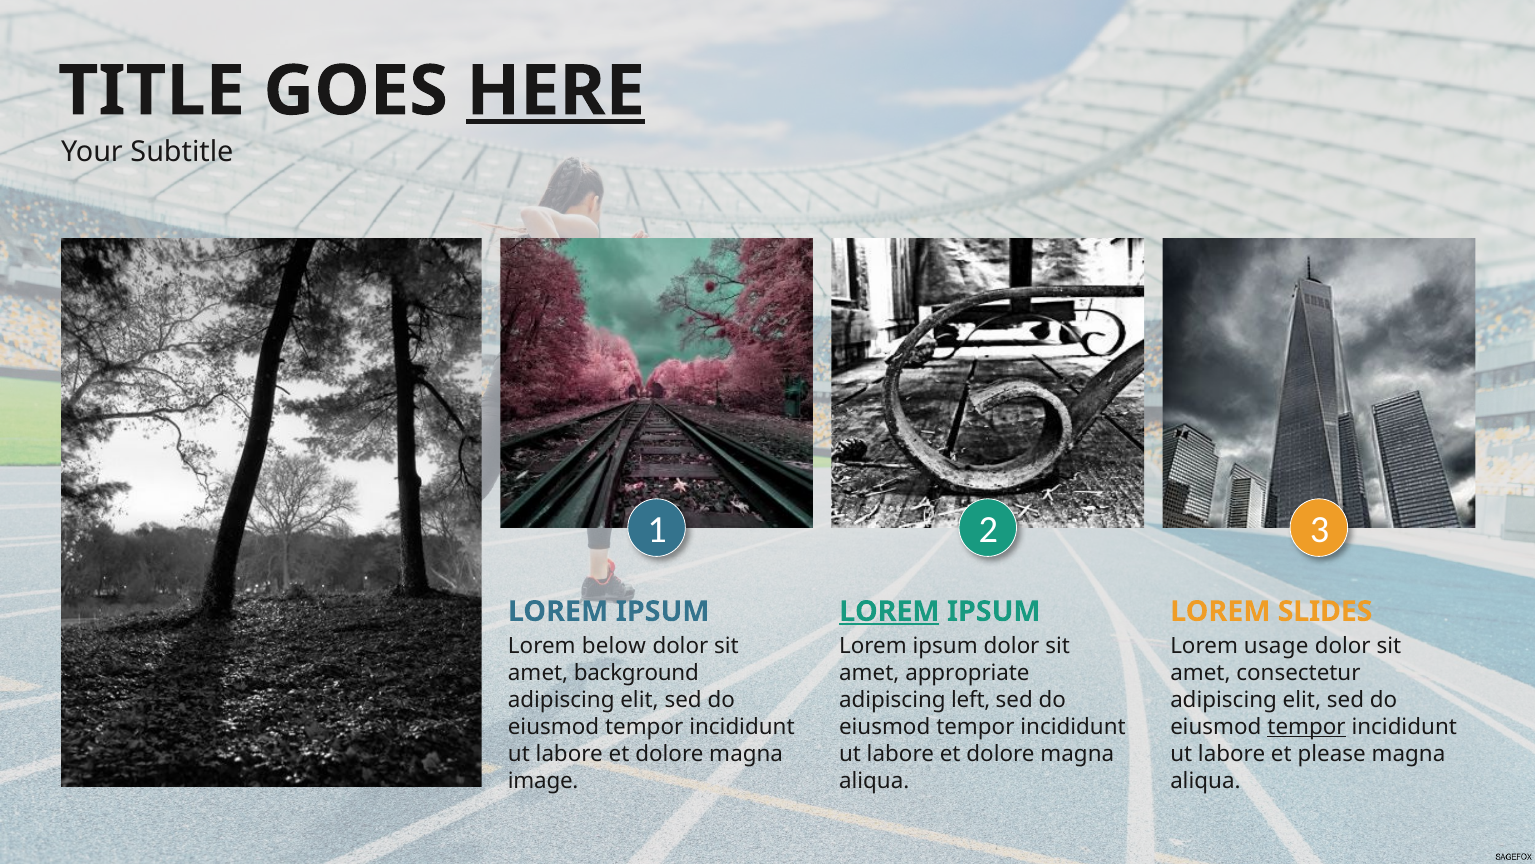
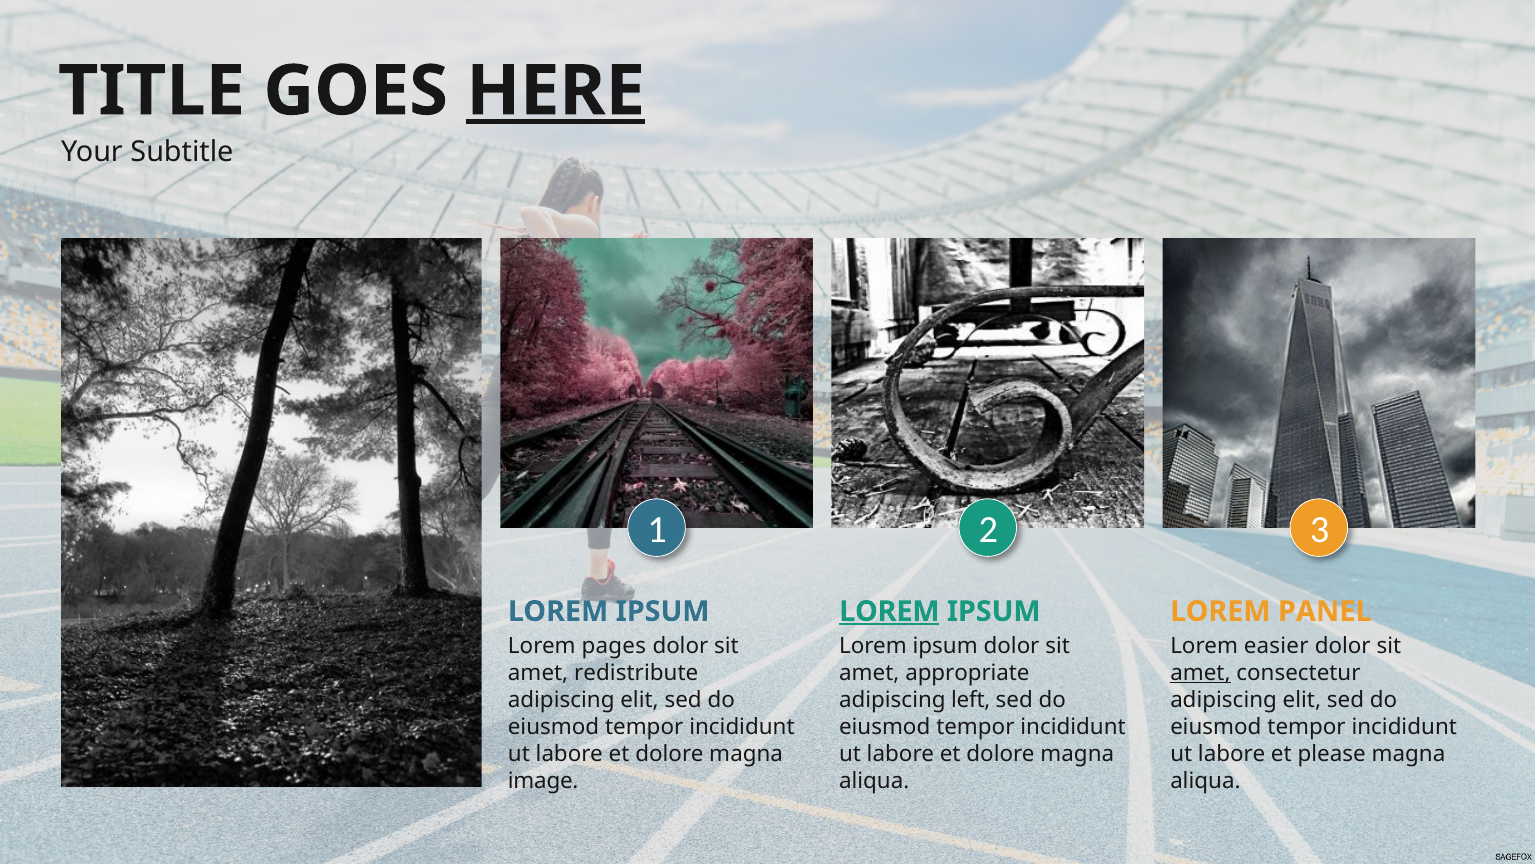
SLIDES: SLIDES -> PANEL (1325, 611)
below: below -> pages (614, 646)
usage: usage -> easier (1276, 646)
background: background -> redistribute (636, 673)
amet underline: none -> present (1200, 673)
tempor underline: present -> none (1307, 726)
